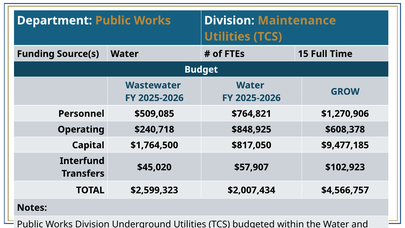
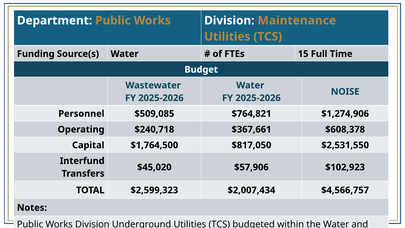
GROW: GROW -> NOISE (345, 92)
$1,270,906: $1,270,906 -> $1,274,906 (345, 114)
$848,925: $848,925 -> $367,661 (251, 129)
$9,477,185: $9,477,185 -> $2,531,550 (345, 145)
$57,907: $57,907 -> $57,906 (251, 167)
